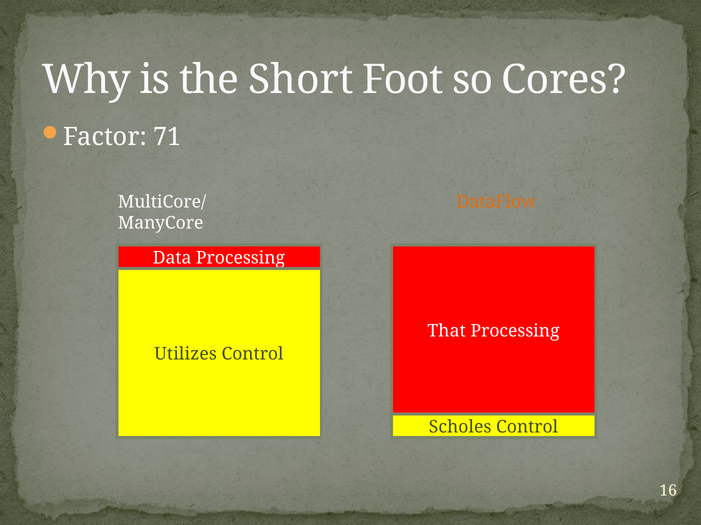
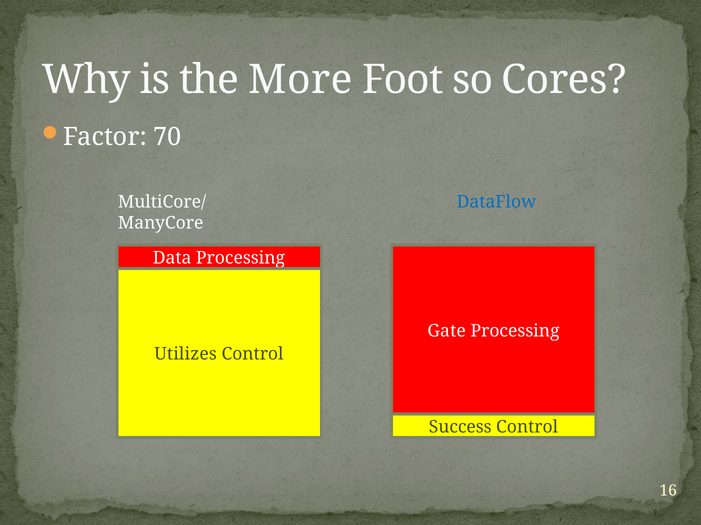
Short: Short -> More (301, 80)
71: 71 -> 70 (167, 137)
DataFlow colour: orange -> blue (496, 202)
That: That -> Gate (447, 331)
Scholes: Scholes -> Success (460, 428)
